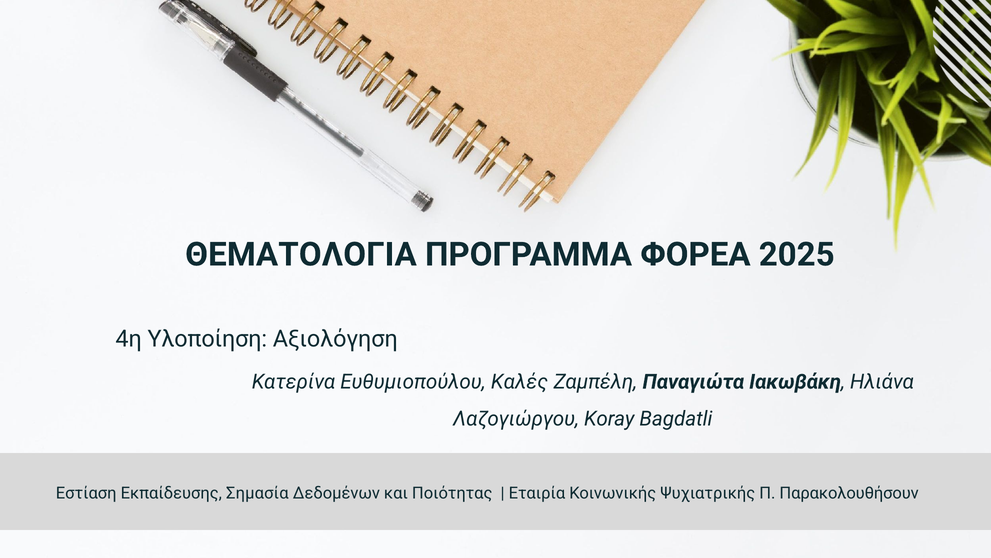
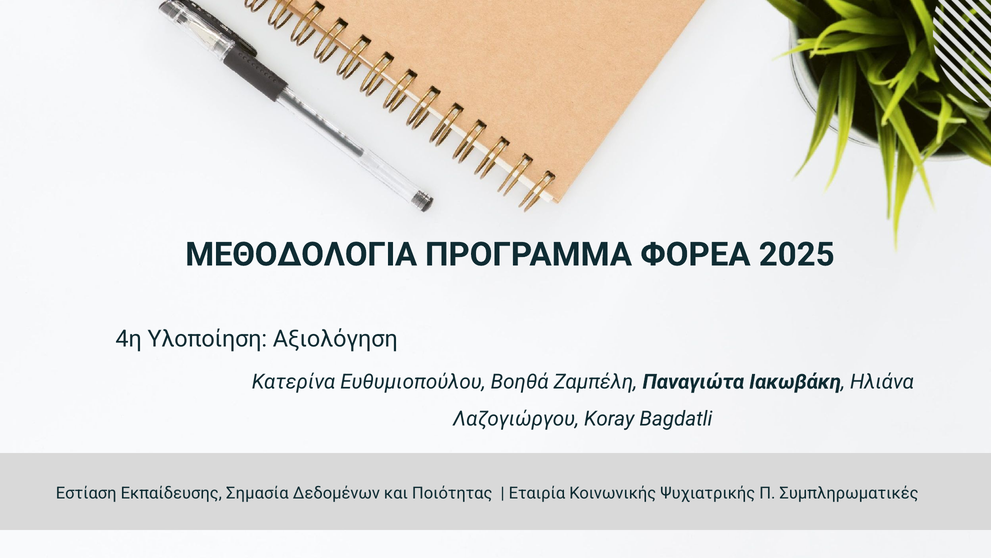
ΘΕΜΑΤΟΛΟΓΙΑ: ΘΕΜΑΤΟΛΟΓΙΑ -> ΜΕΘΟΔΟΛΟΓΙΑ (301, 254)
Καλές: Καλές -> Βοηθά (520, 381)
Παρακολουθήσουν: Παρακολουθήσουν -> Συμπληρωματικές (849, 493)
